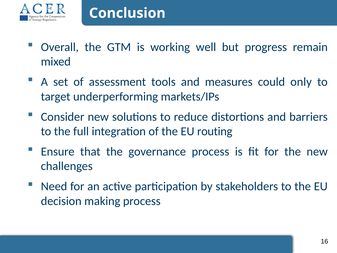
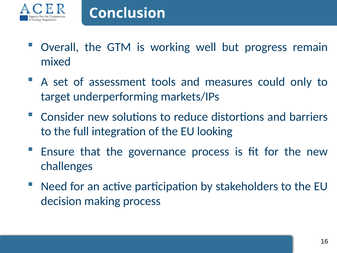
routing: routing -> looking (215, 131)
